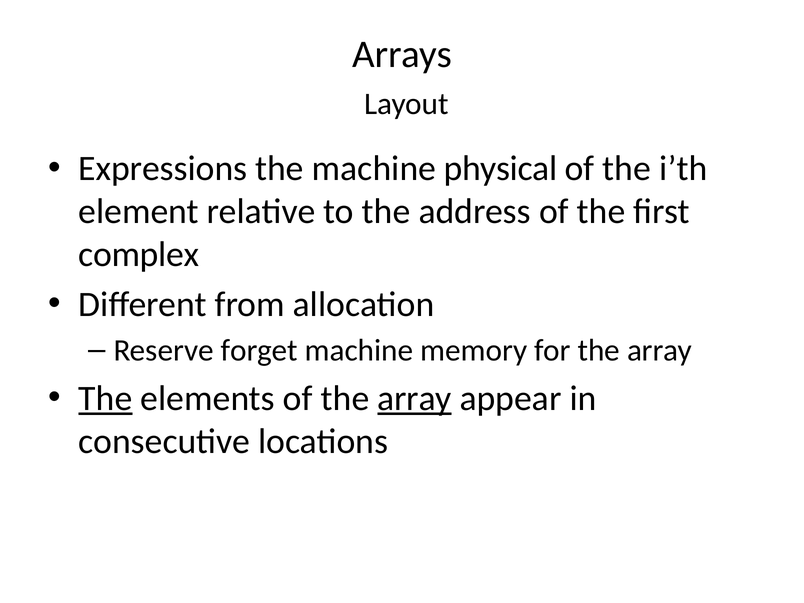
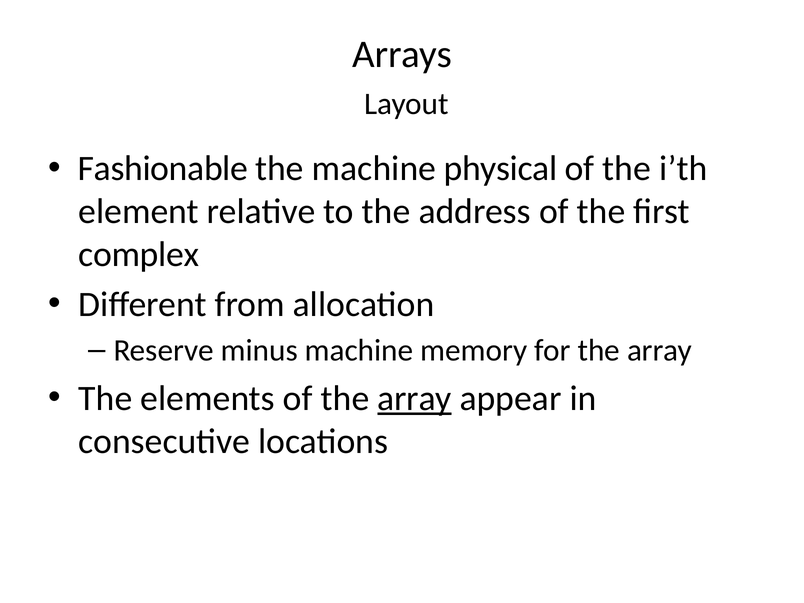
Expressions: Expressions -> Fashionable (163, 169)
forget: forget -> minus (259, 351)
The underline: present -> none (105, 398)
